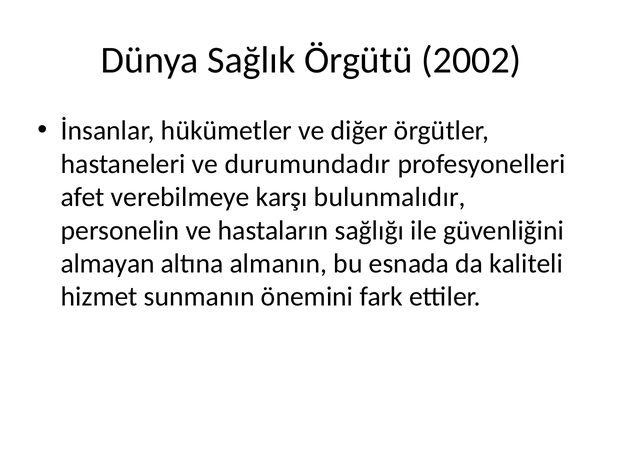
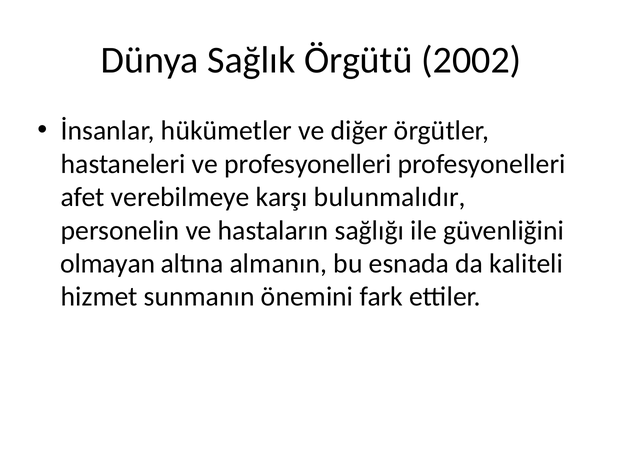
ve durumundadır: durumundadır -> profesyonelleri (308, 164)
almayan: almayan -> olmayan (108, 264)
